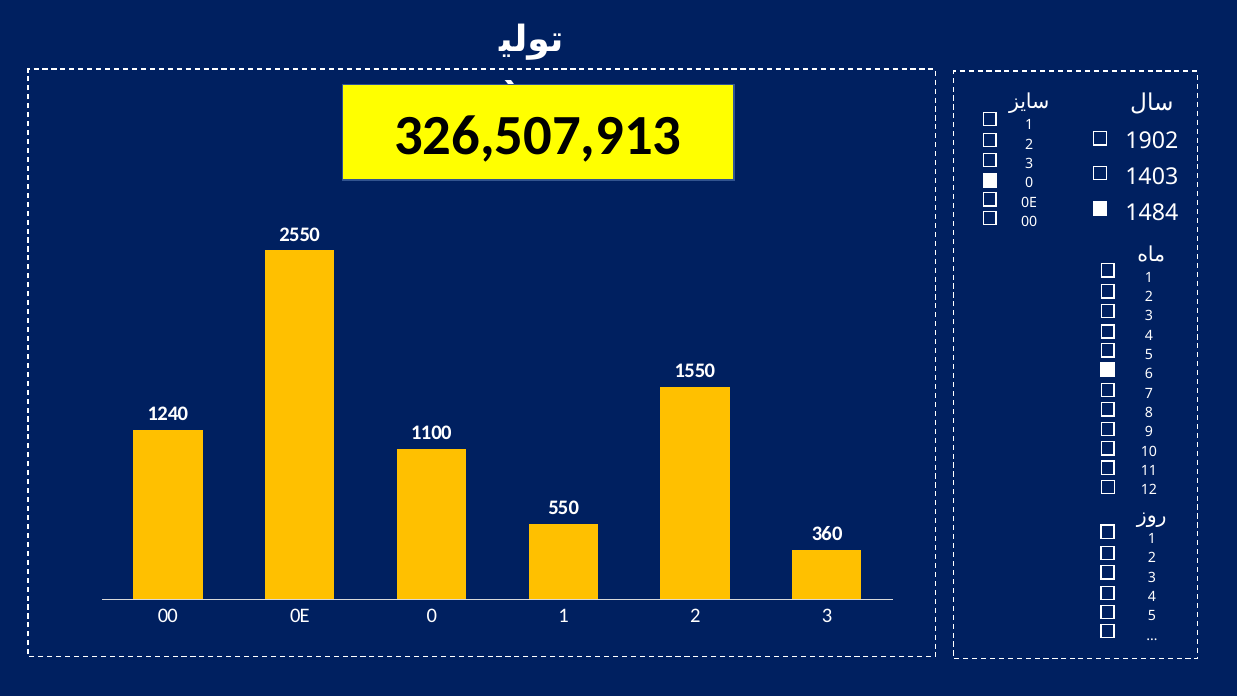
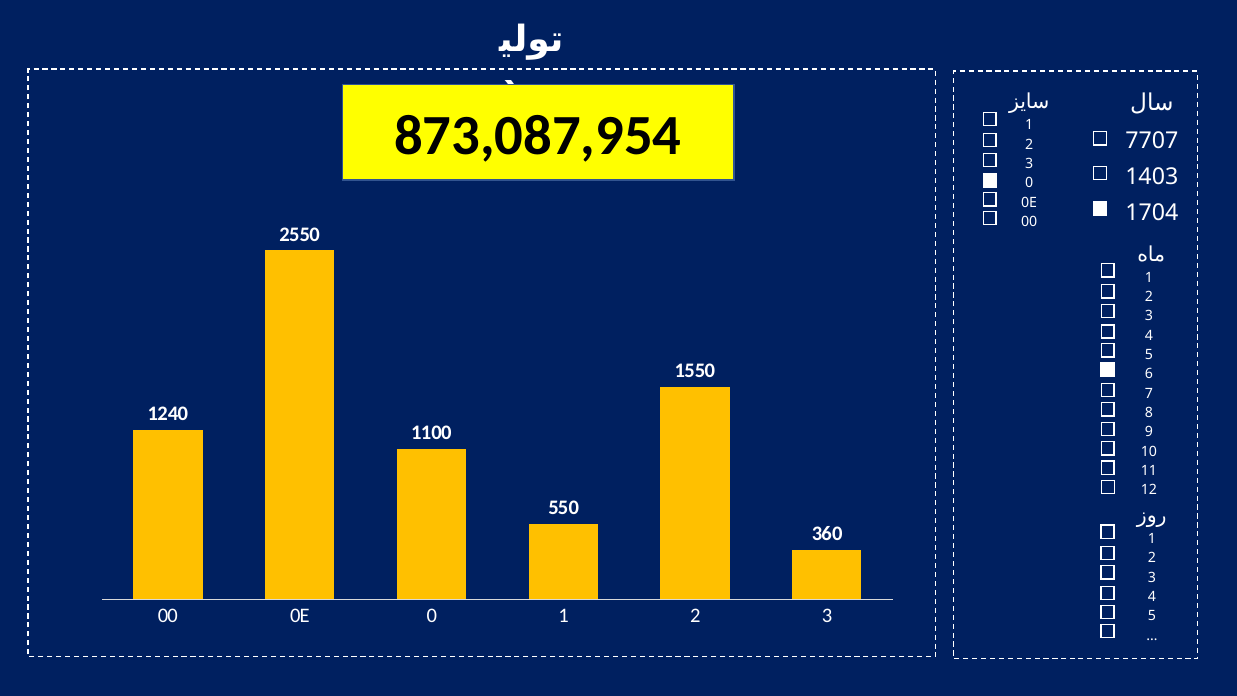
326,507,913: 326,507,913 -> 873,087,954 (538, 136)
1902: 1902 -> 7707 (1152, 141)
1484: 1484 -> 1704 (1152, 213)
